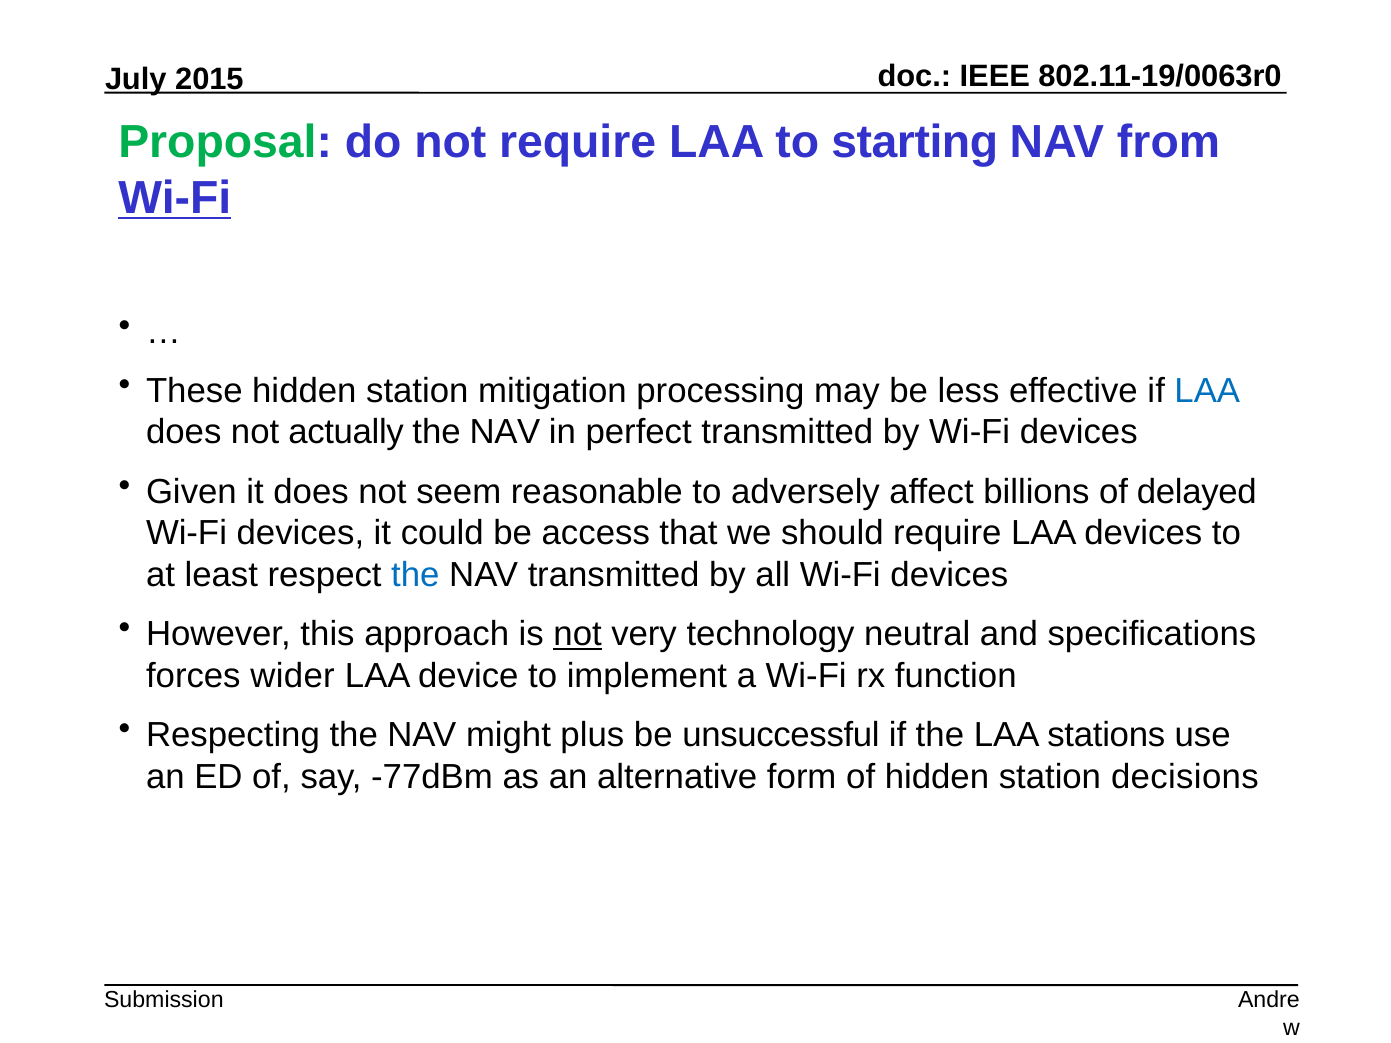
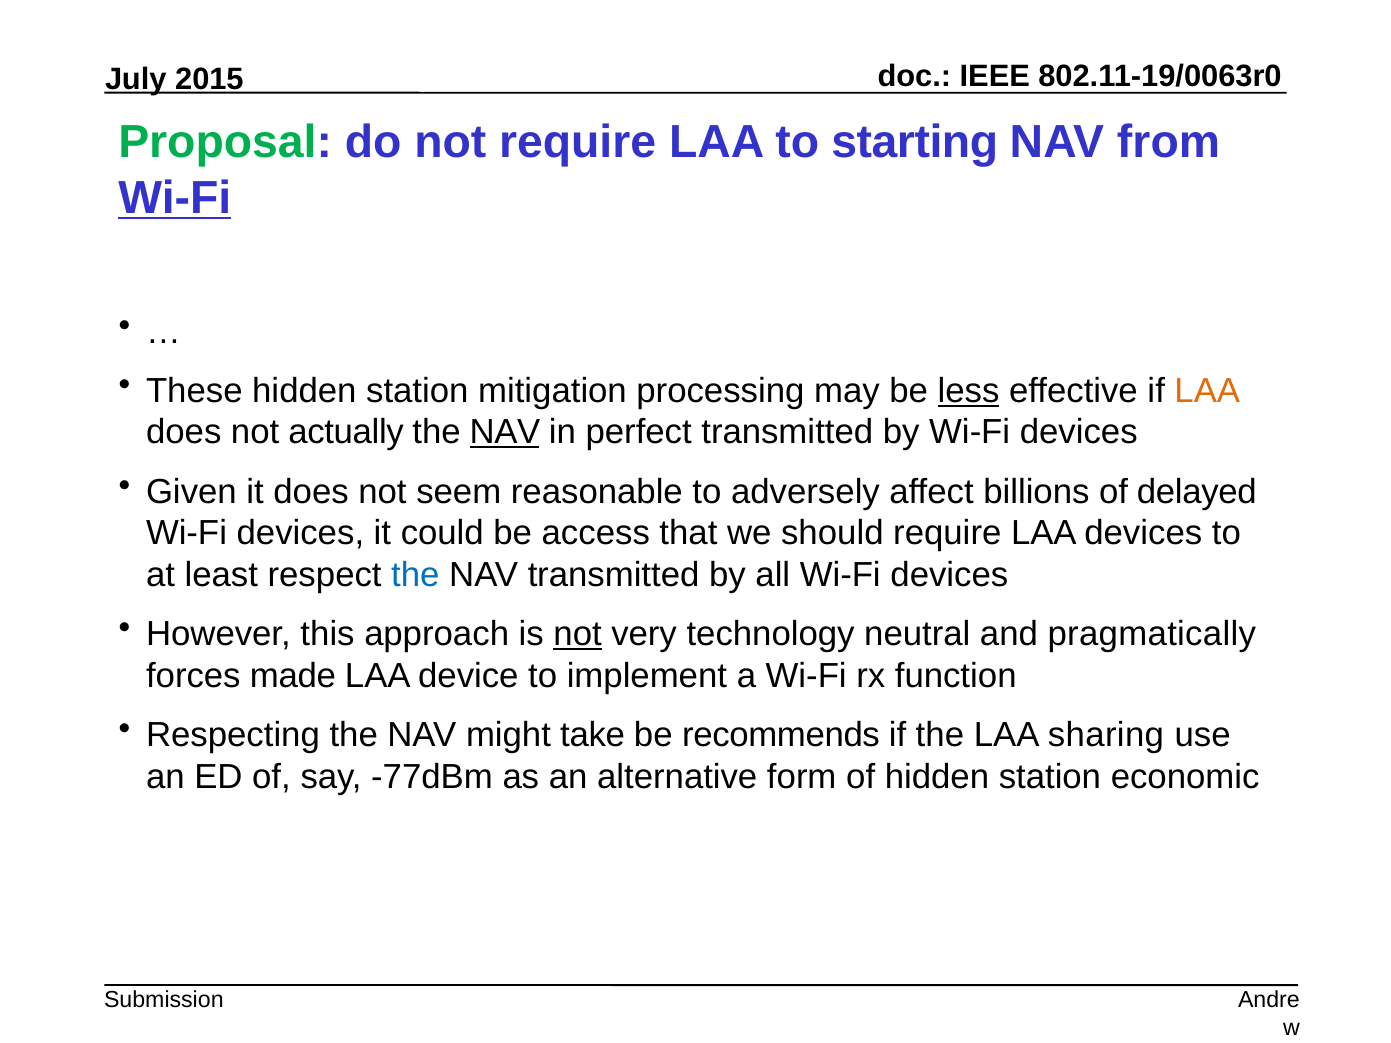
less underline: none -> present (969, 391)
LAA colour: blue -> orange (1207, 391)
NAV underline: none -> present (505, 433)
specifications: specifications -> pragmatically (1152, 634)
wider: wider -> made (293, 676)
plus: plus -> take (593, 735)
unsuccessful: unsuccessful -> recommends (781, 735)
stations: stations -> sharing (1106, 735)
decisions: decisions -> economic (1185, 777)
